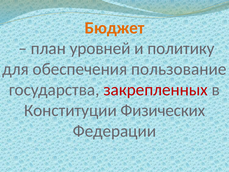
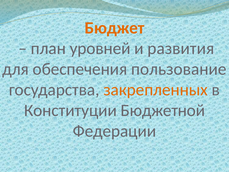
политику: политику -> развития (181, 48)
закрепленных colour: red -> orange (156, 90)
Физических: Физических -> Бюджетной (163, 110)
